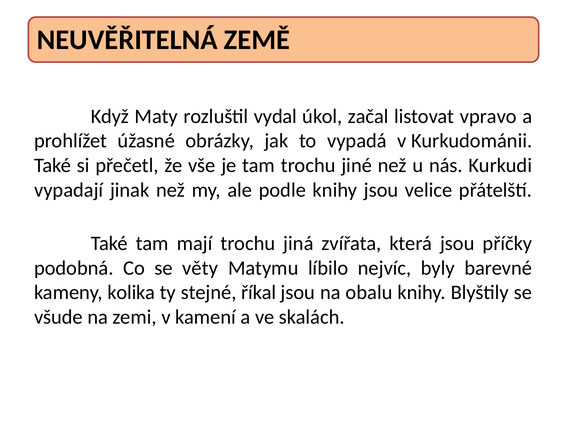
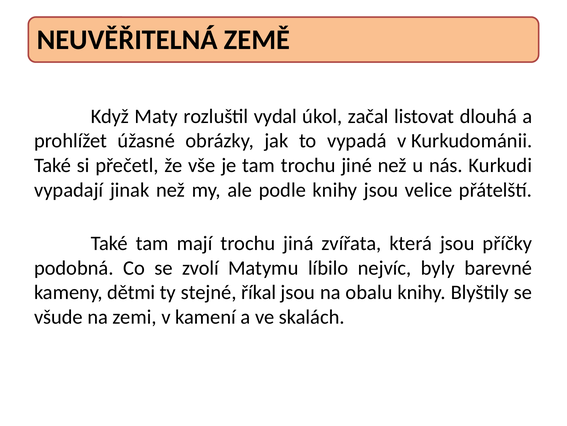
vpravo: vpravo -> dlouhá (488, 116)
věty: věty -> zvolí (200, 267)
kolika: kolika -> dětmi (131, 292)
